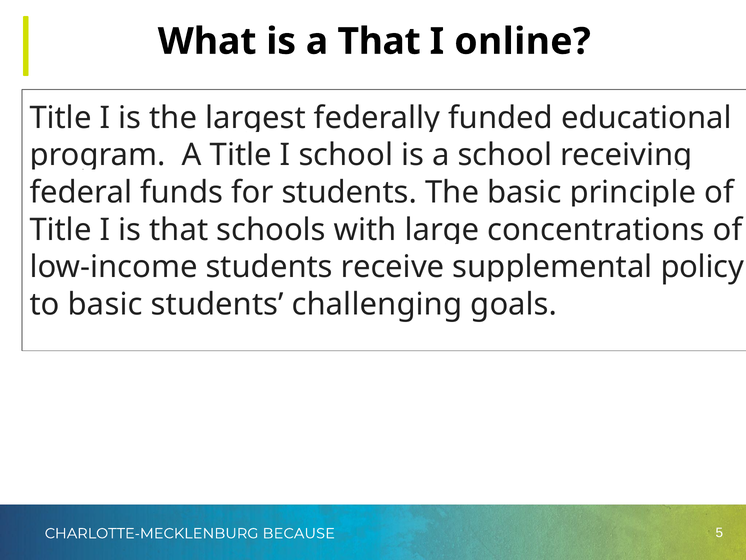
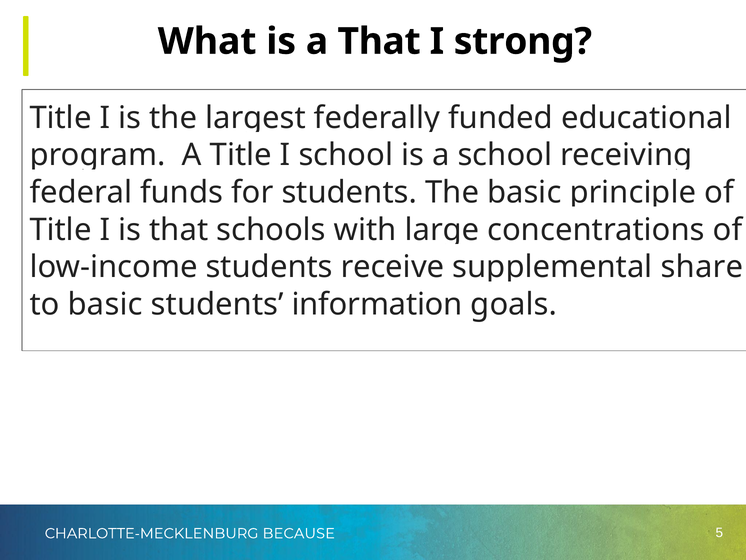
online: online -> strong (523, 41)
policy: policy -> share (702, 267)
challenging: challenging -> information (377, 304)
